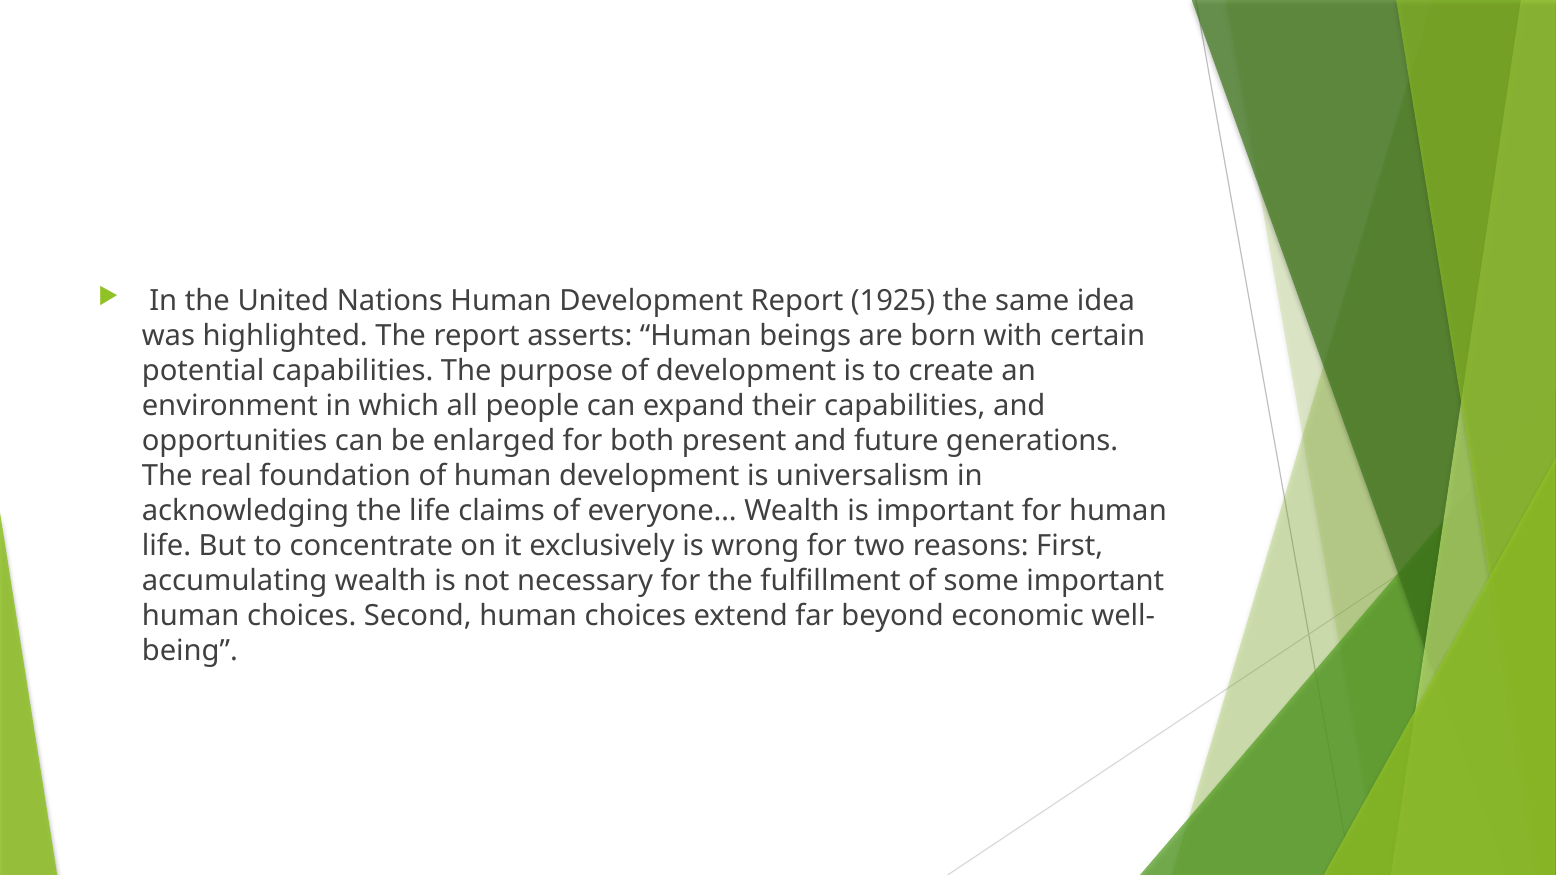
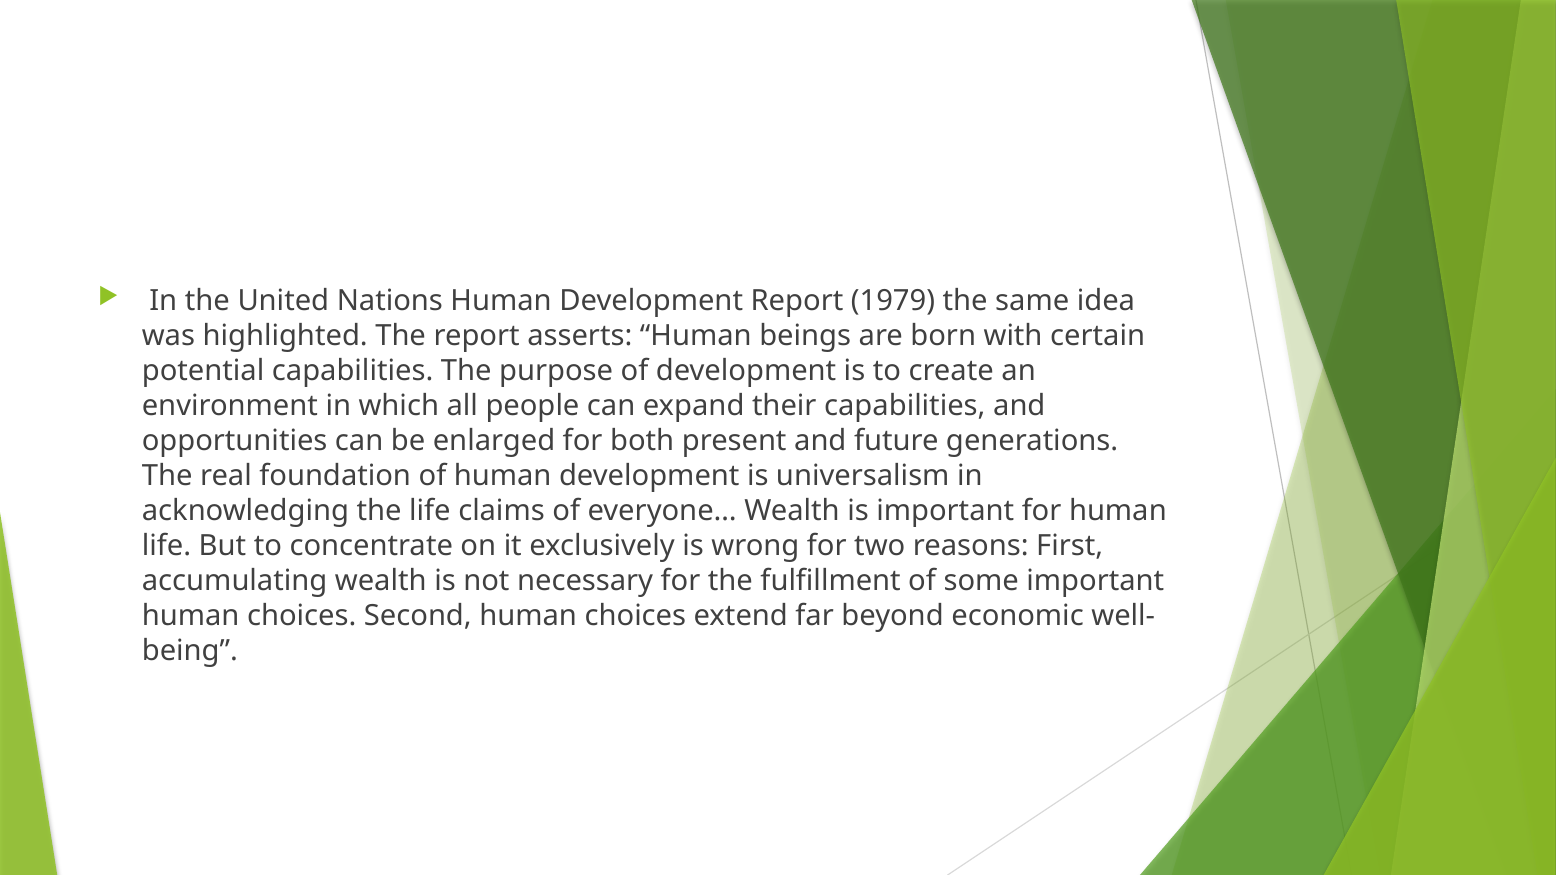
1925: 1925 -> 1979 (893, 301)
